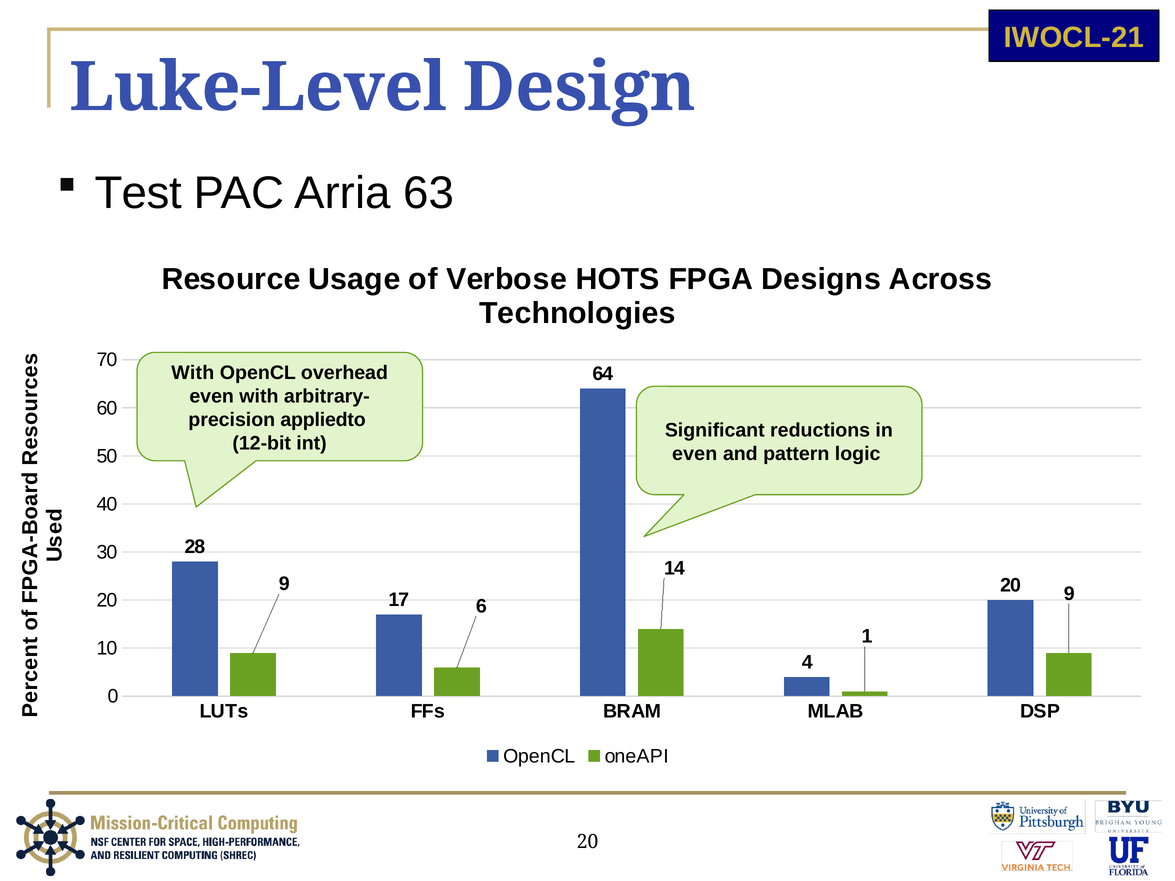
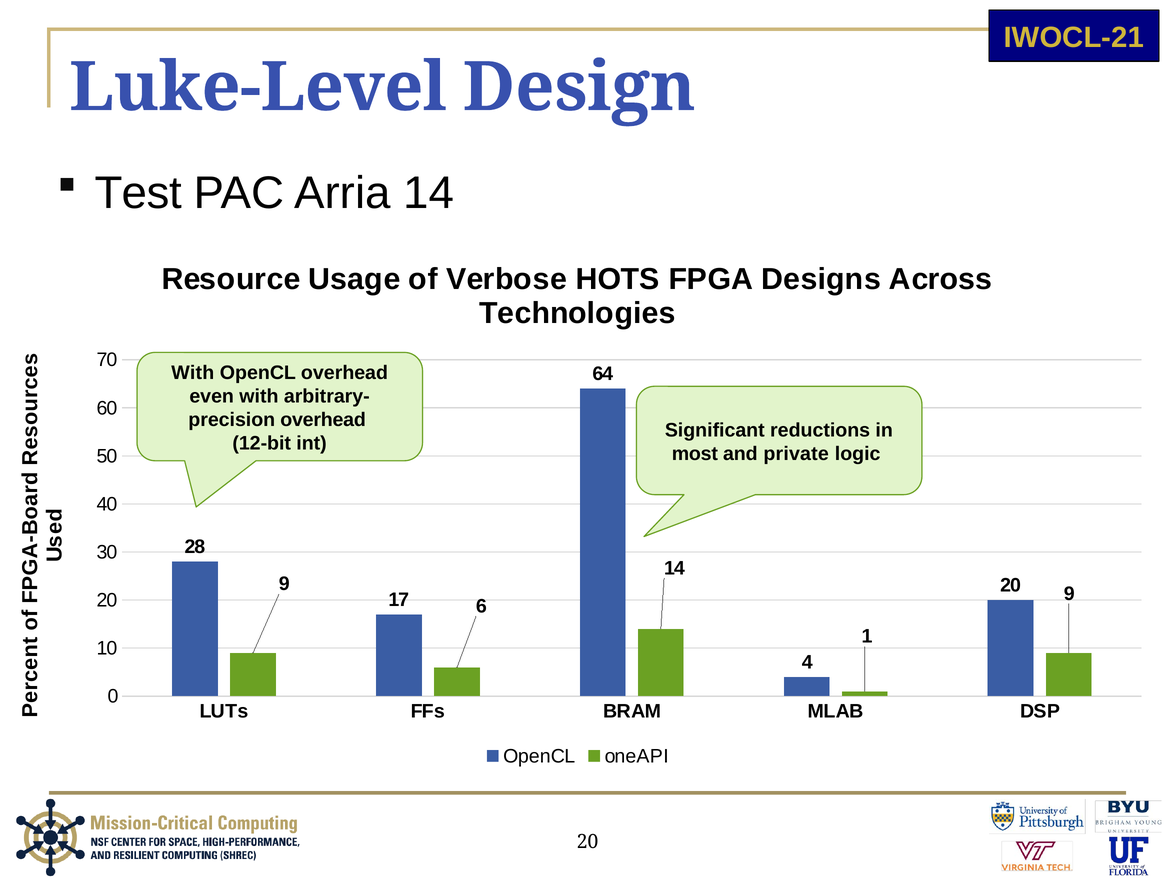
Arria 63: 63 -> 14 (429, 193)
appliedto: appliedto -> overhead (323, 420)
even: even -> most (695, 454)
pattern: pattern -> private (796, 454)
